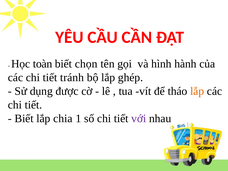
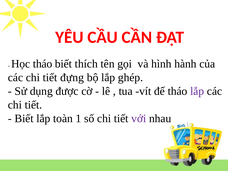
Học toàn: toàn -> tháo (43, 64)
chọn: chọn -> thích (86, 64)
tránh: tránh -> đựng (72, 78)
lắp colour: orange -> purple (197, 91)
chia: chia -> toàn (63, 119)
